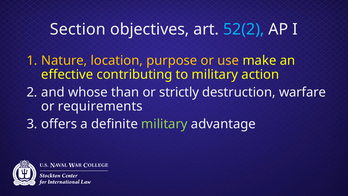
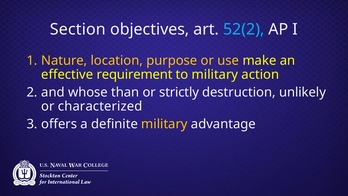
contributing: contributing -> requirement (135, 74)
warfare: warfare -> unlikely (302, 92)
requirements: requirements -> characterized (100, 106)
military colour: light green -> yellow (164, 124)
